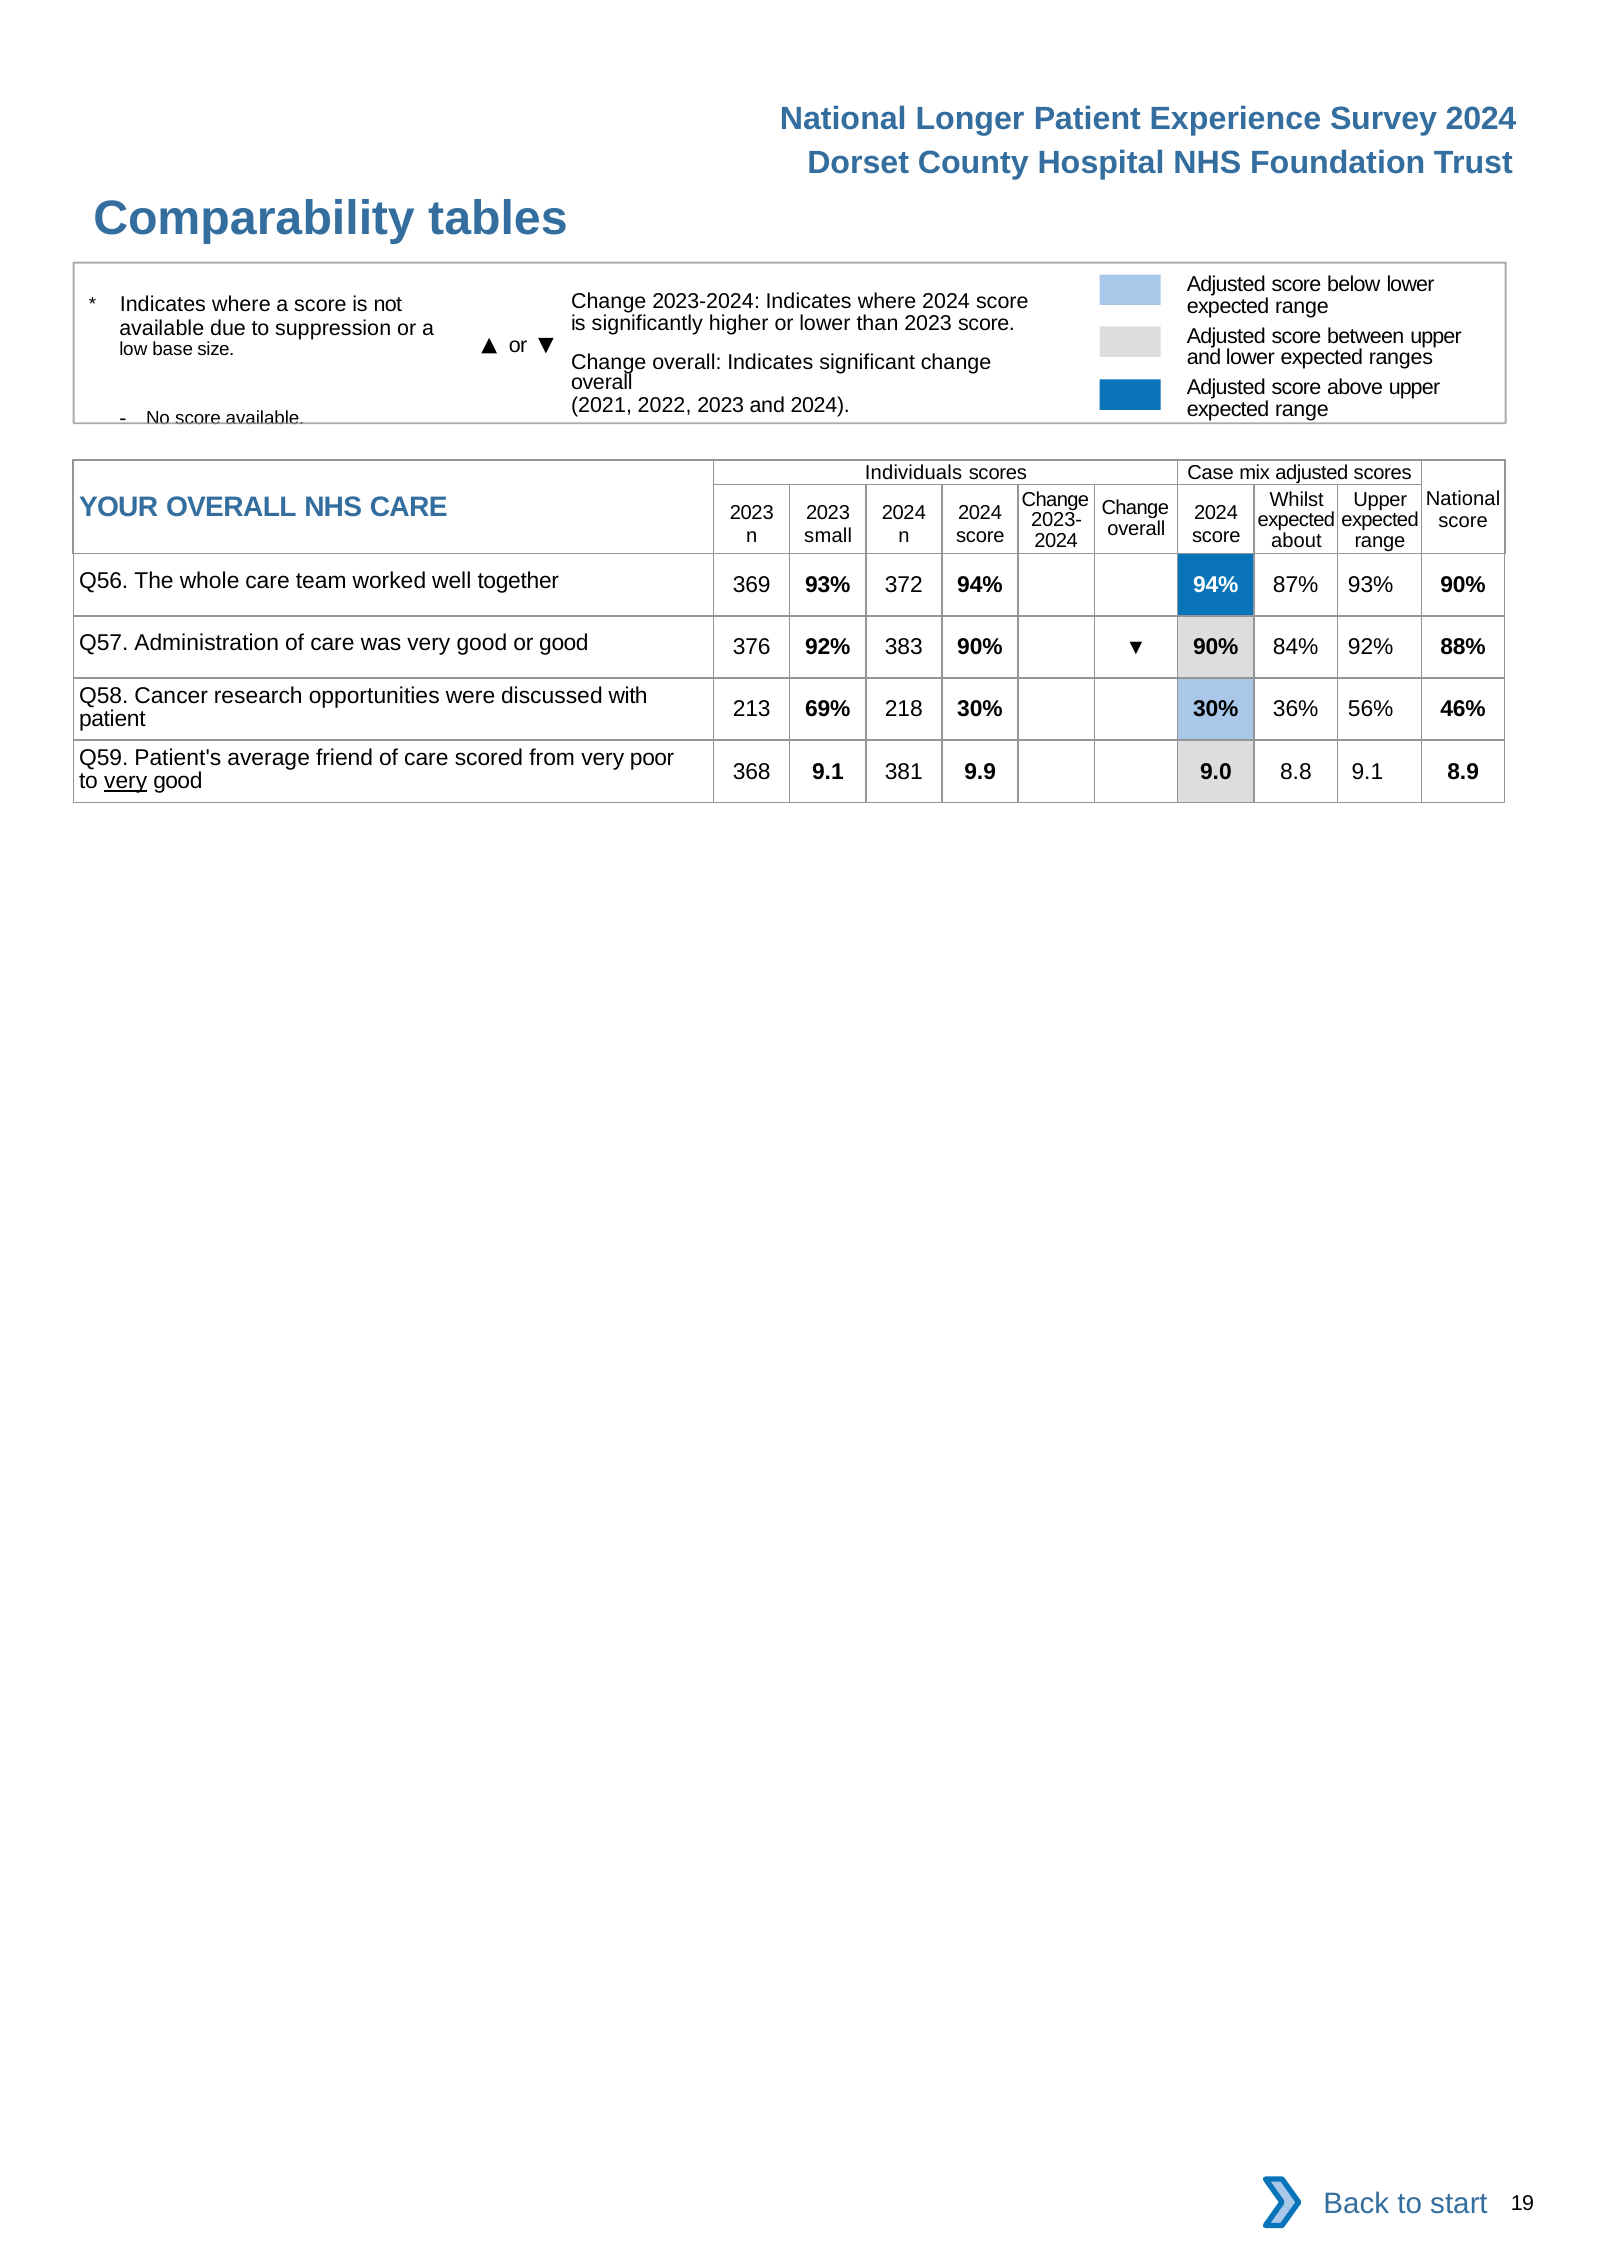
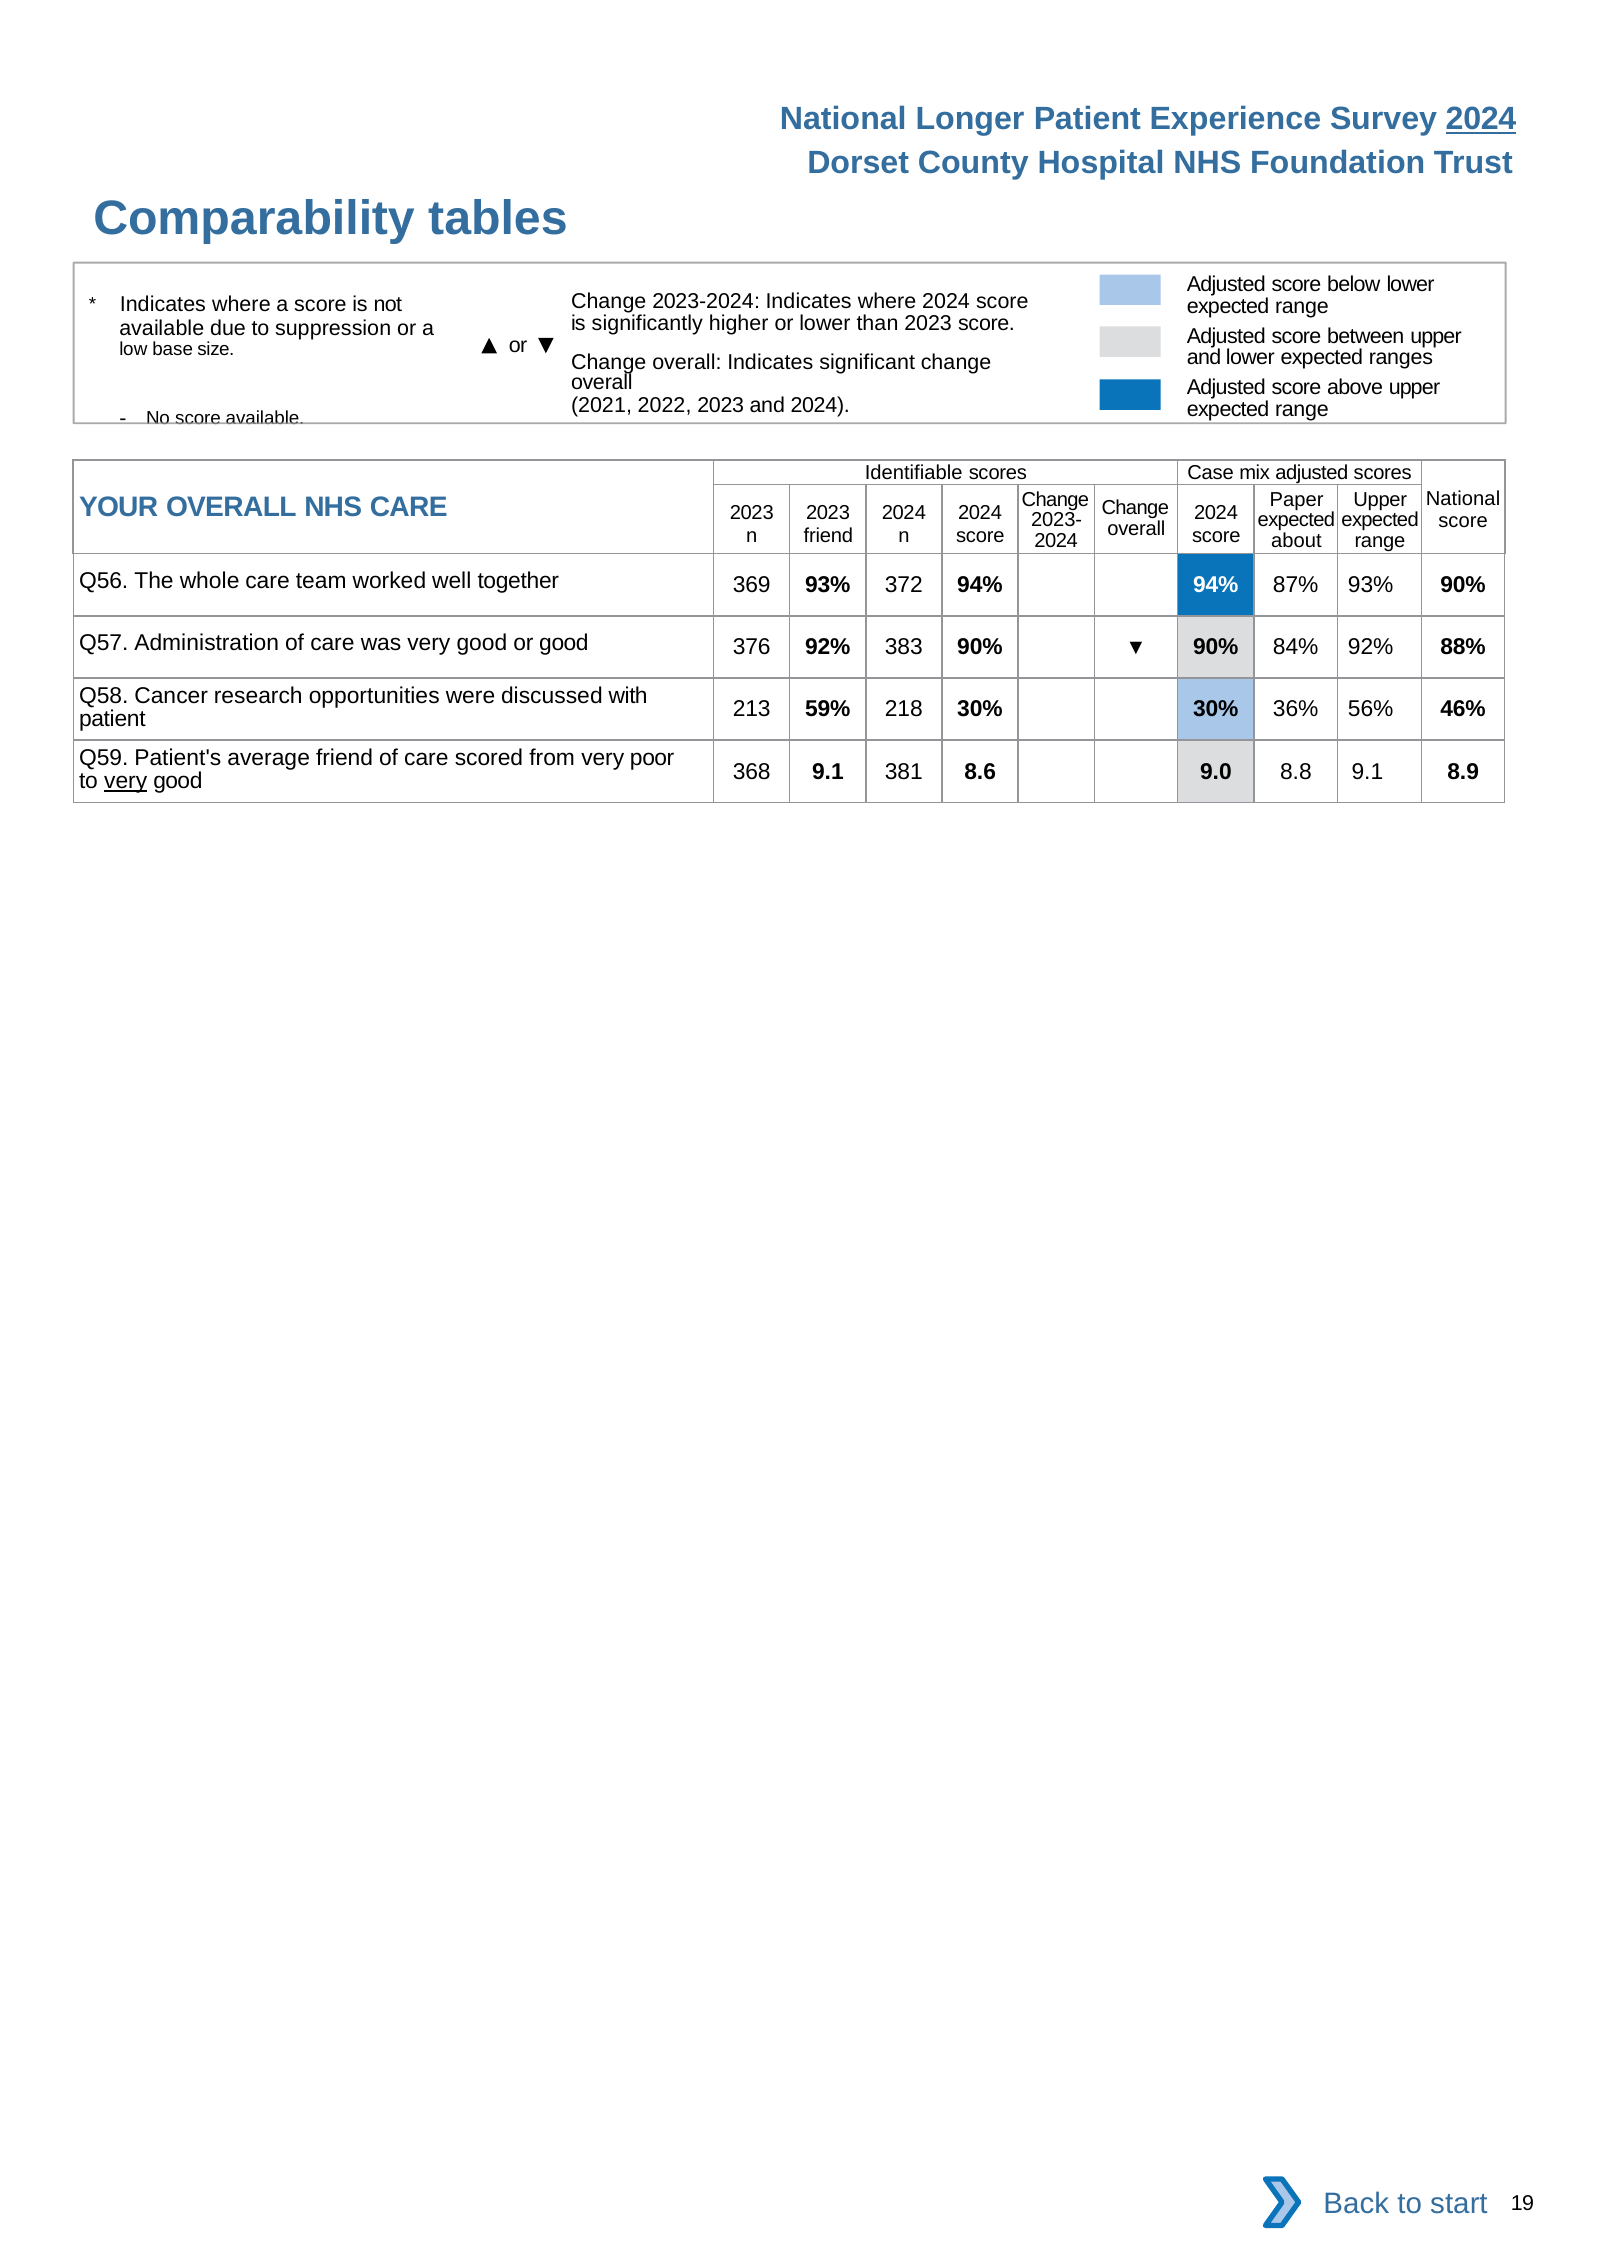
2024 underline: none -> present (1481, 119)
Individuals: Individuals -> Identifiable (914, 472)
Whilst: Whilst -> Paper (1297, 500)
small: small -> friend (828, 535)
69%: 69% -> 59% (828, 709)
9.9: 9.9 -> 8.6 (980, 771)
